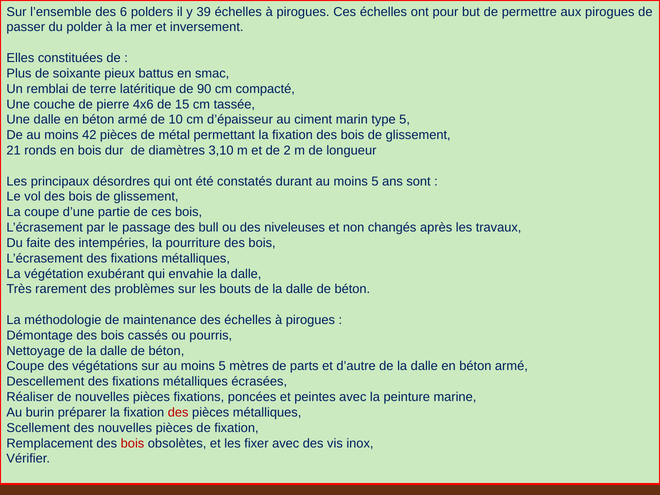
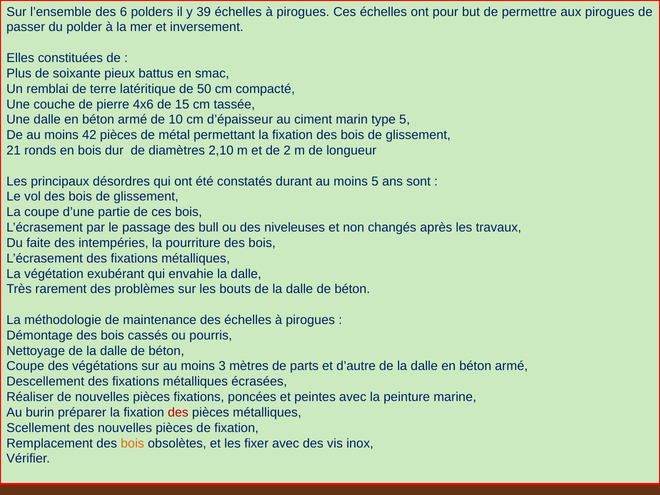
90: 90 -> 50 (204, 89)
3,10: 3,10 -> 2,10 (221, 151)
sur au moins 5: 5 -> 3 (222, 366)
bois colour: red -> orange (133, 443)
